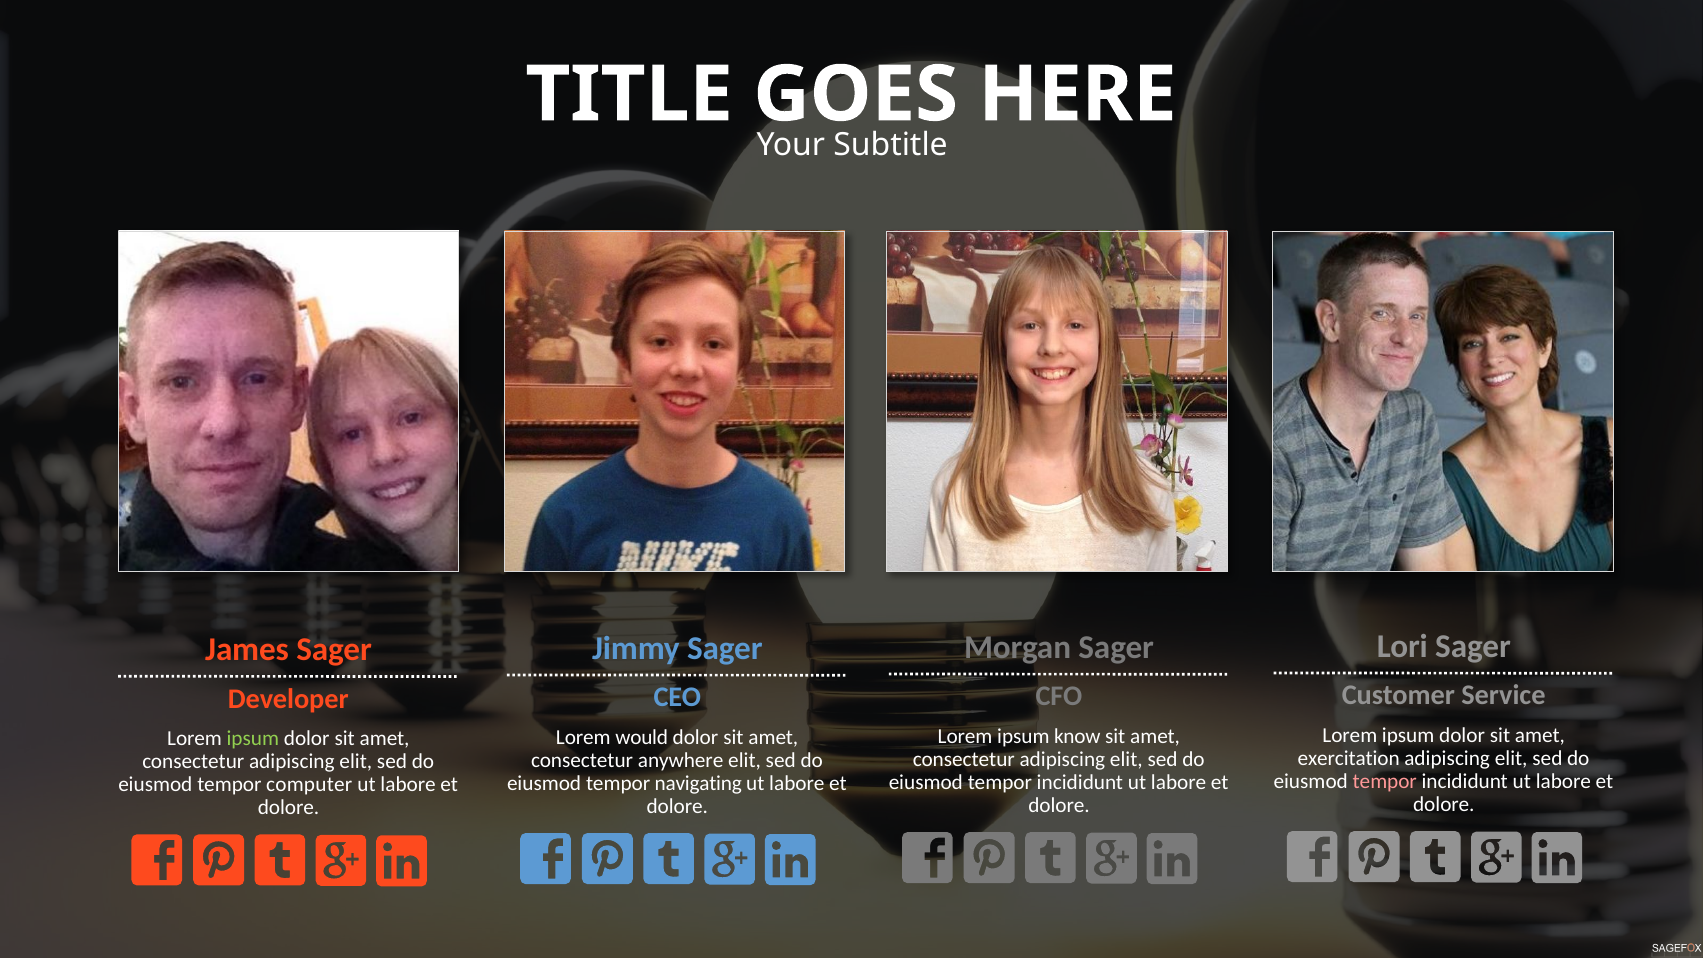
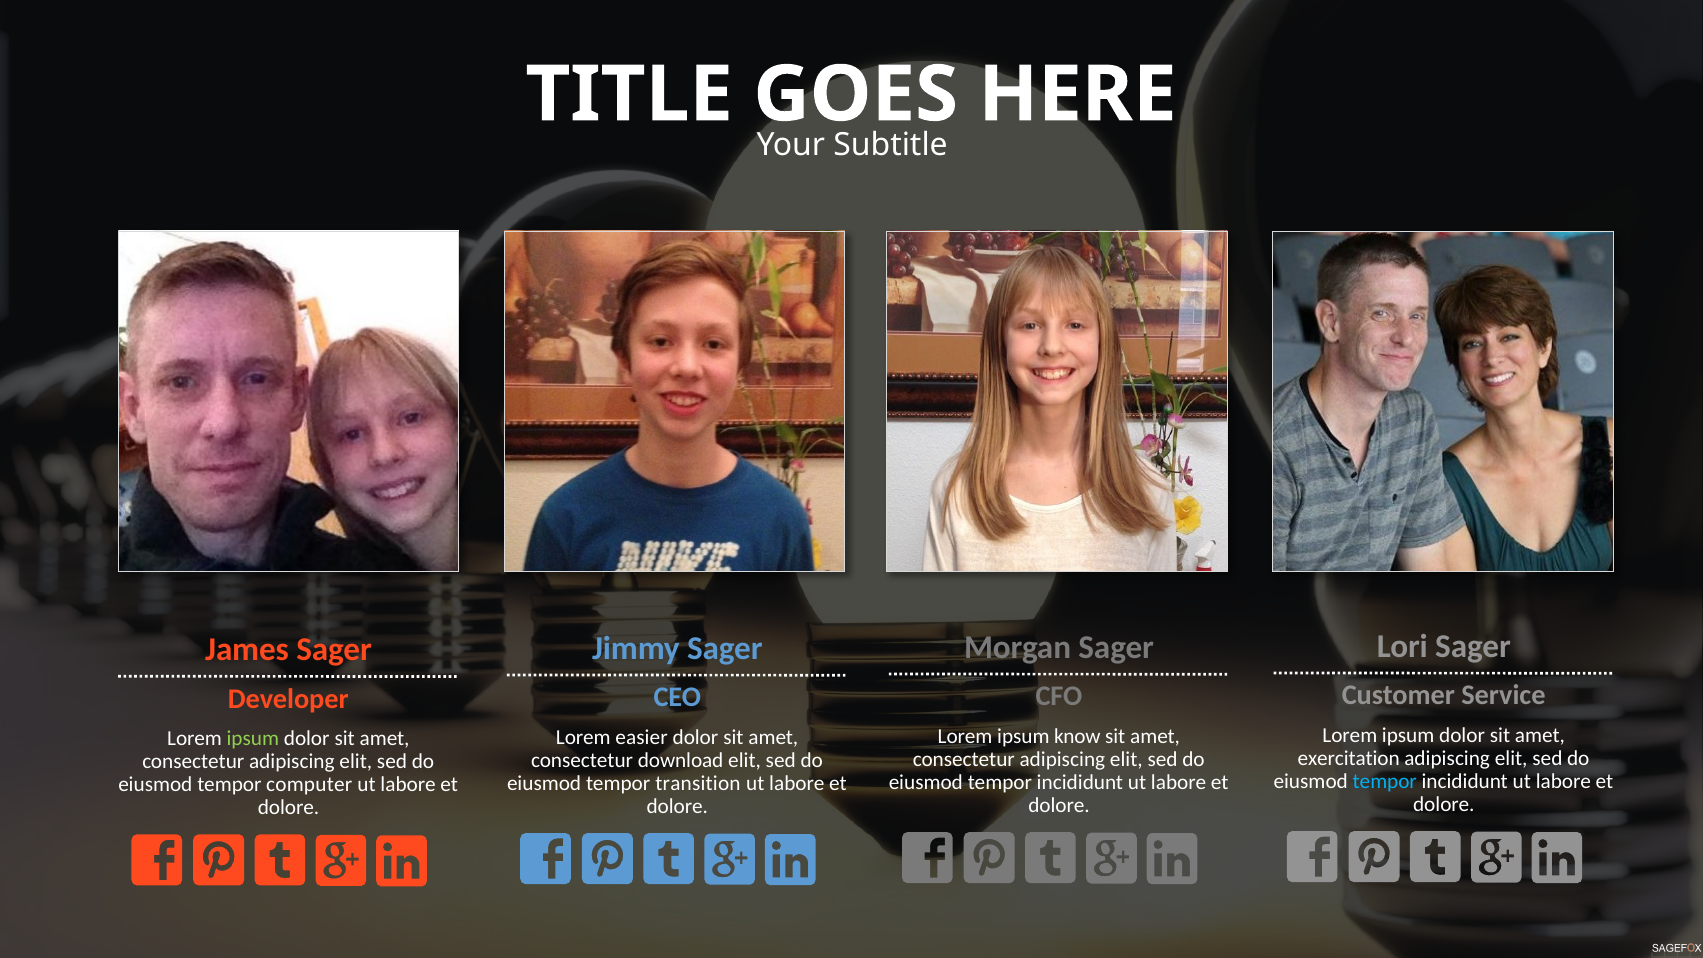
would: would -> easier (642, 738)
anywhere: anywhere -> download (681, 761)
tempor colour: pink -> light blue (1385, 782)
navigating: navigating -> transition (698, 784)
